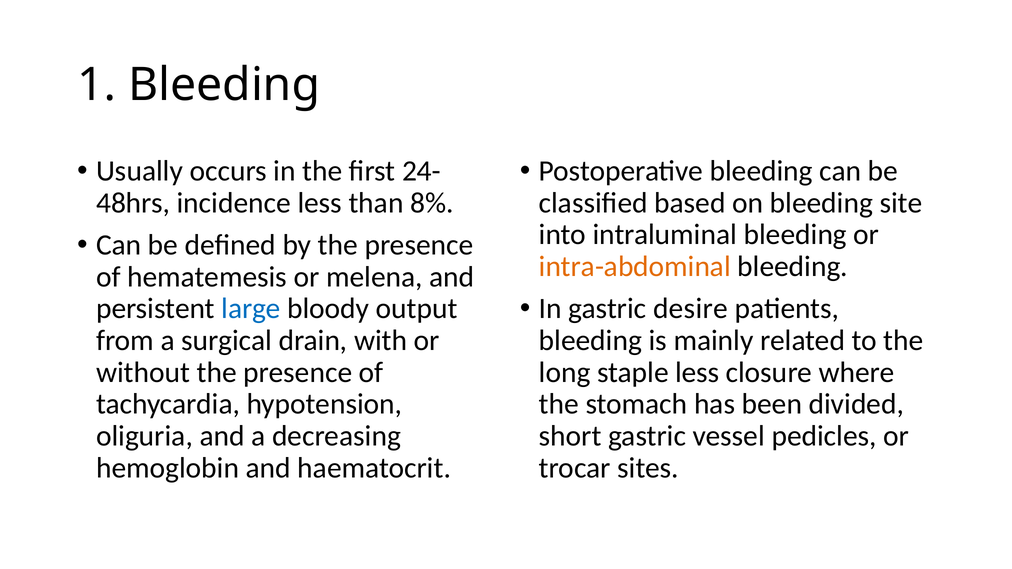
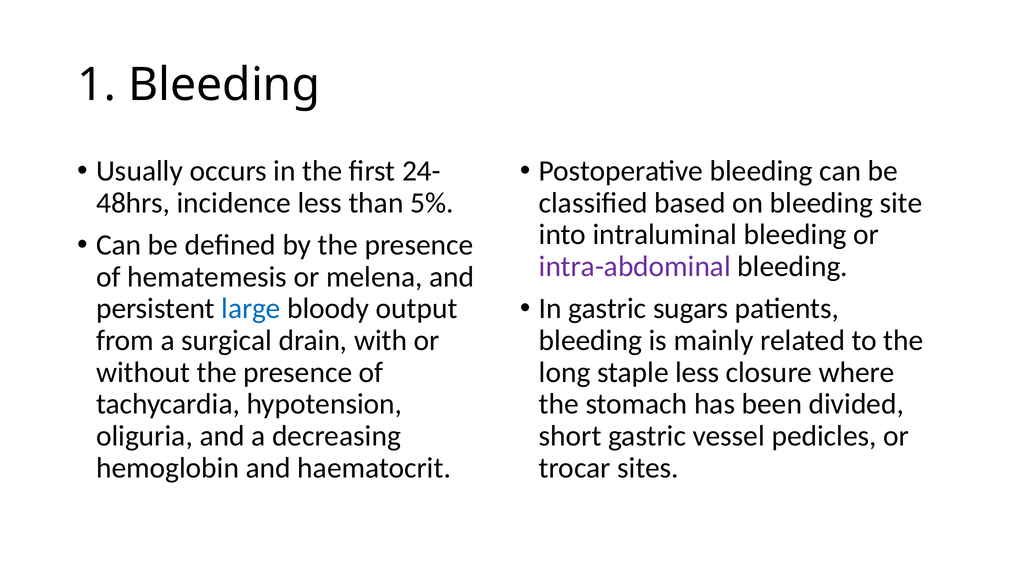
8%: 8% -> 5% (432, 203)
intra-abdominal colour: orange -> purple (635, 267)
desire: desire -> sugars (691, 309)
